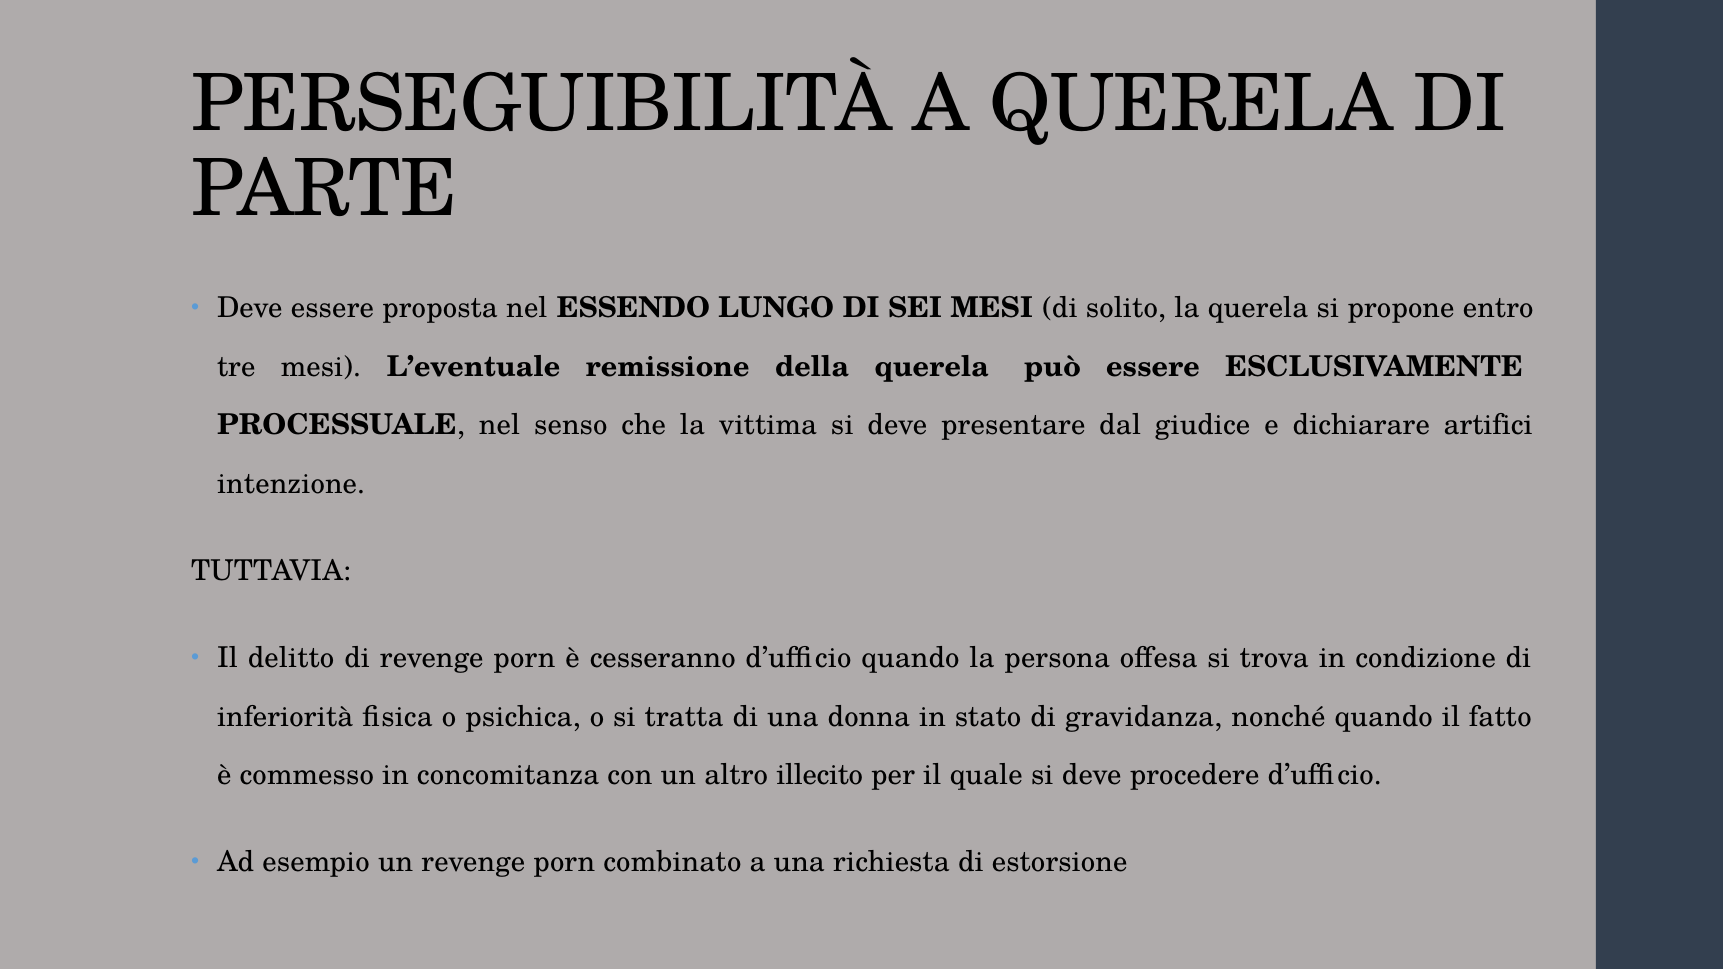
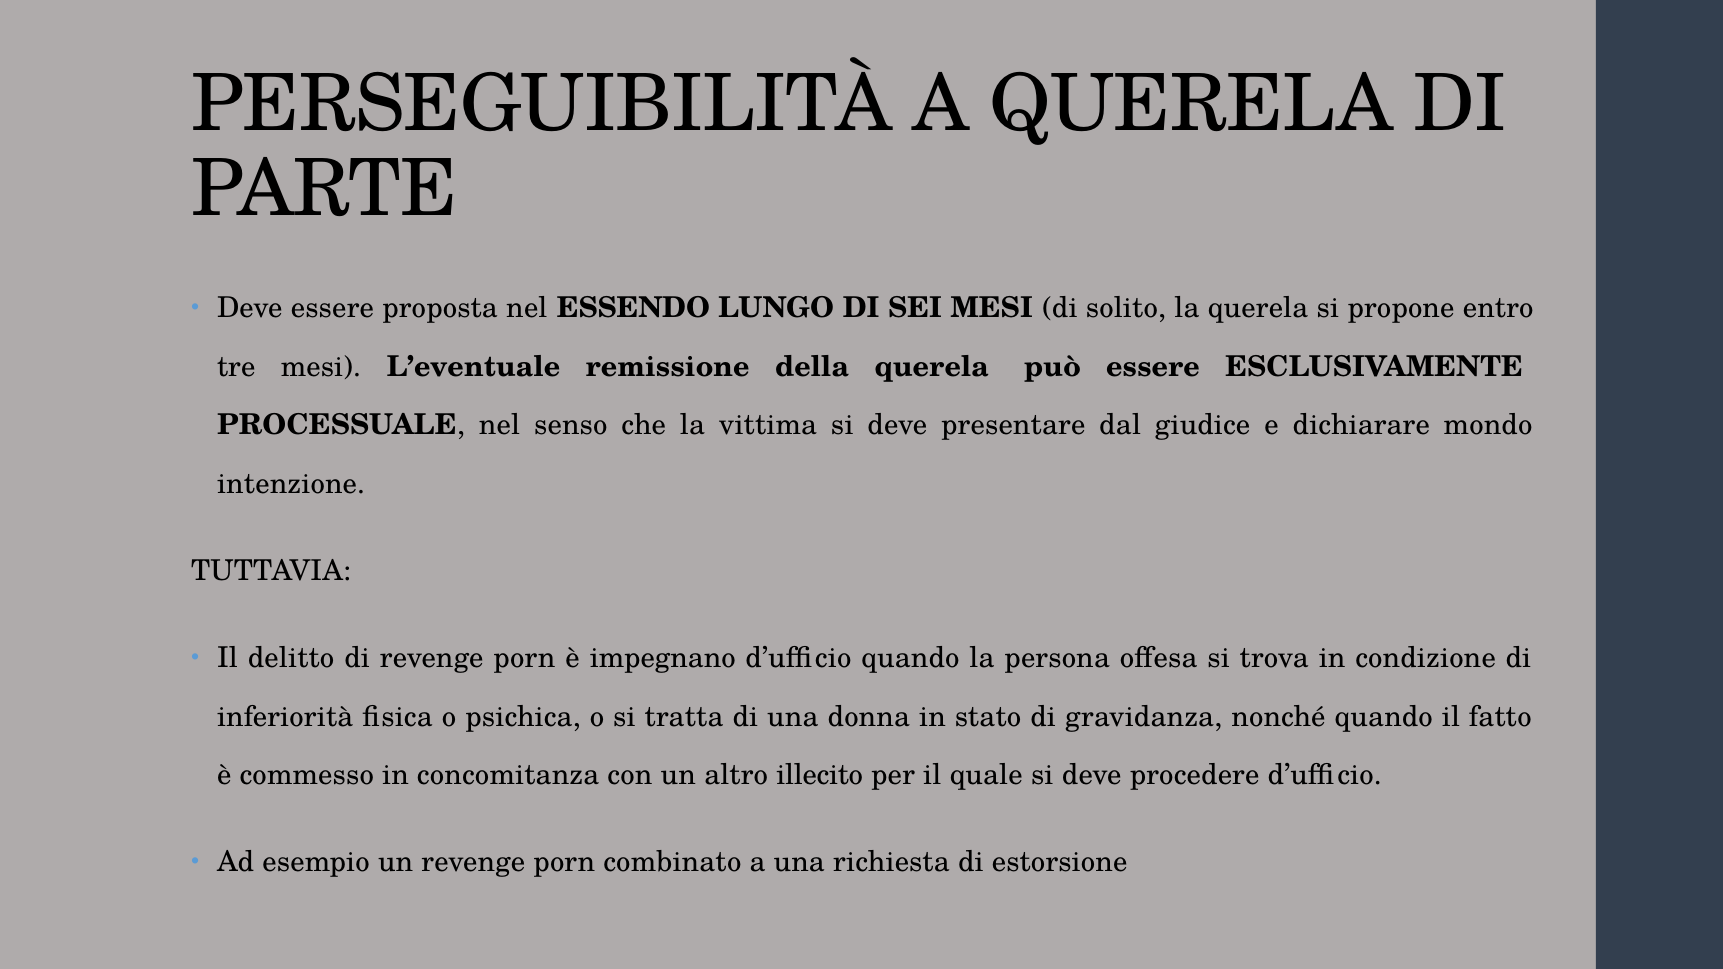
artifici: artifici -> mondo (1488, 425)
cesseranno: cesseranno -> impegnano (663, 658)
